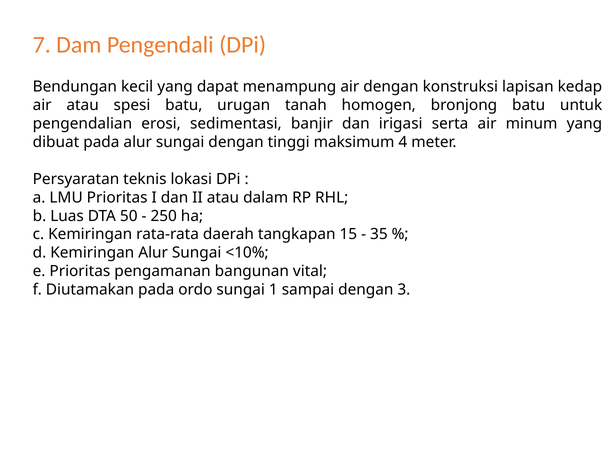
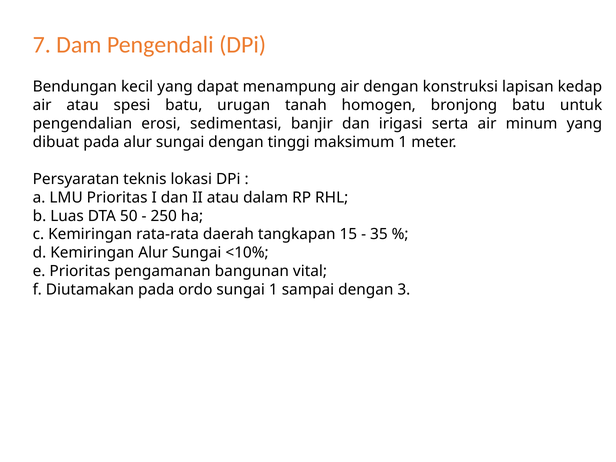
maksimum 4: 4 -> 1 (403, 142)
